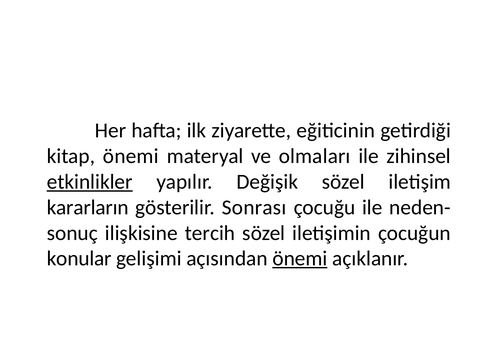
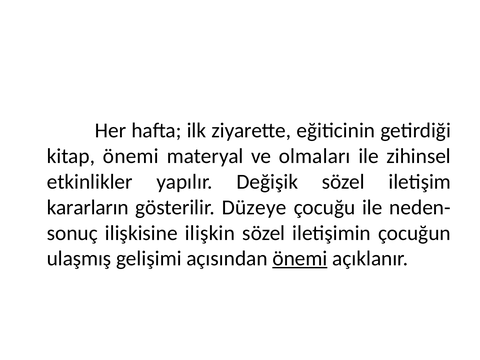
etkinlikler underline: present -> none (90, 182)
Sonrası: Sonrası -> Düzeye (254, 207)
tercih: tercih -> ilişkin (210, 233)
konular: konular -> ulaşmış (79, 259)
